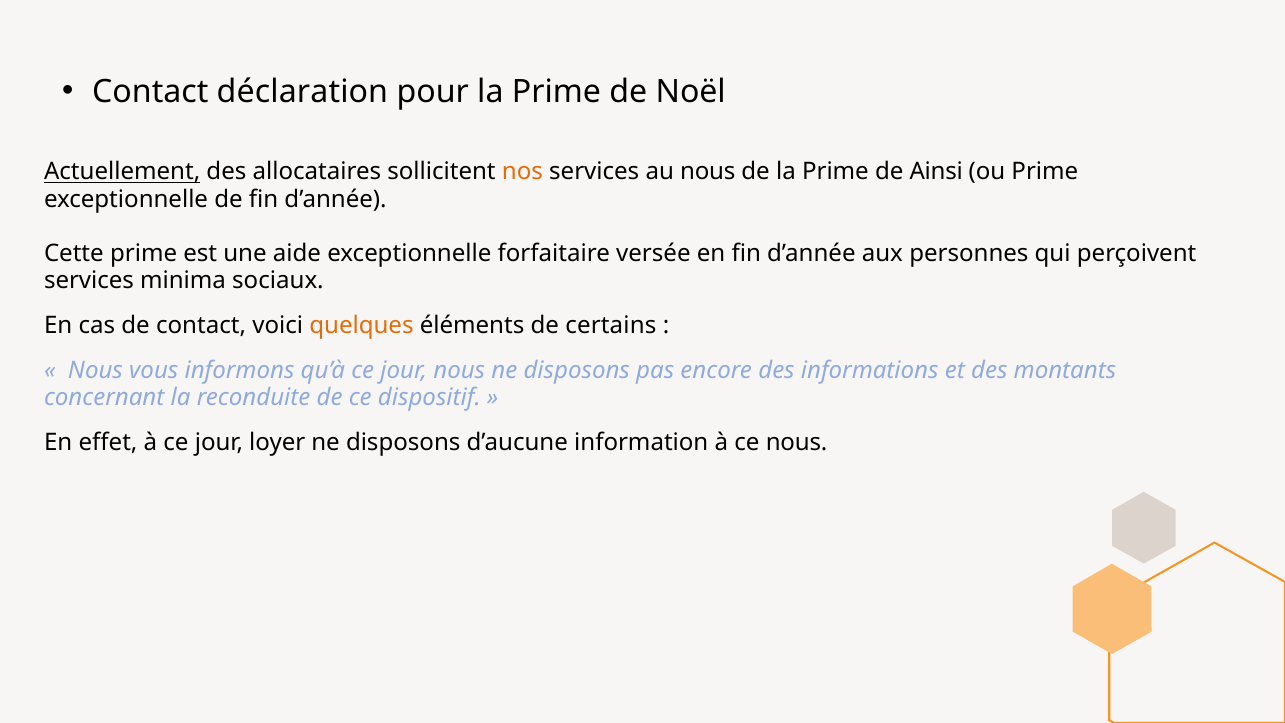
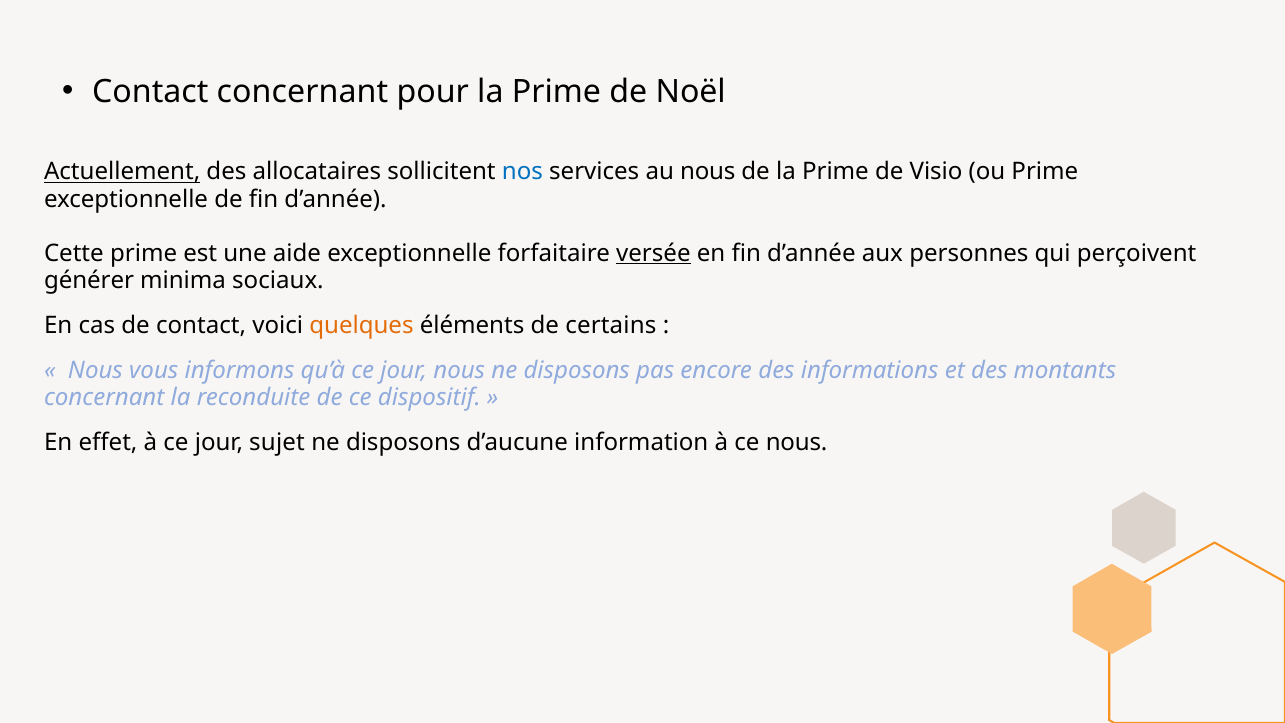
Contact déclaration: déclaration -> concernant (302, 92)
nos colour: orange -> blue (522, 172)
Ainsi: Ainsi -> Visio (936, 172)
versée underline: none -> present (653, 253)
services: services -> générer (89, 280)
loyer: loyer -> sujet (277, 443)
